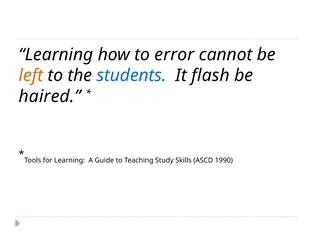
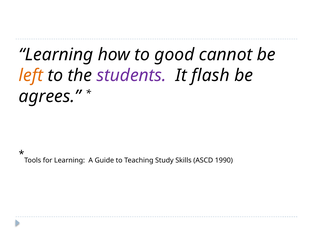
error: error -> good (174, 55)
students colour: blue -> purple (132, 76)
haired: haired -> agrees (50, 97)
